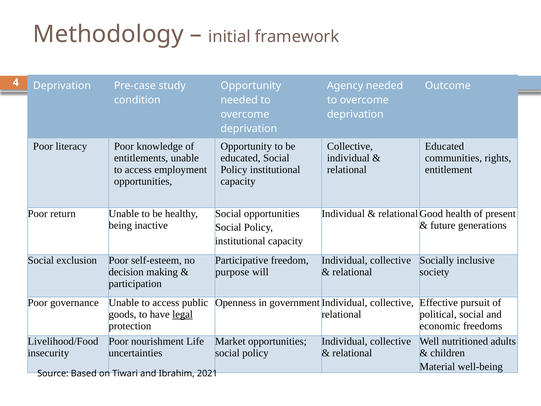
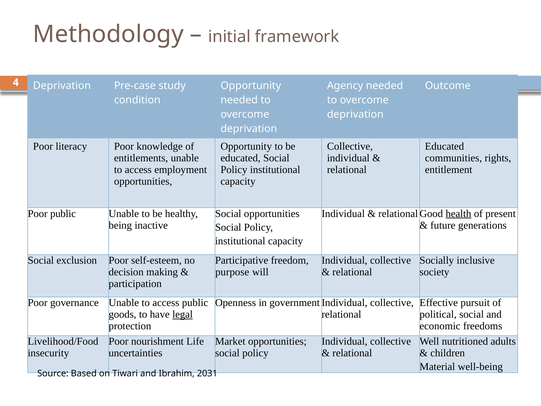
Poor return: return -> public (63, 213)
health underline: none -> present (458, 213)
2021: 2021 -> 2031 (207, 373)
